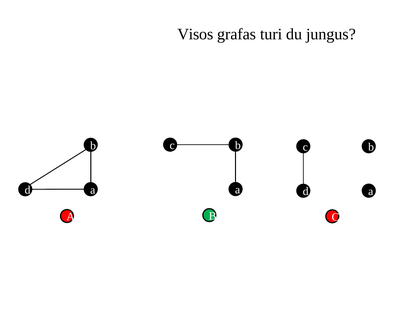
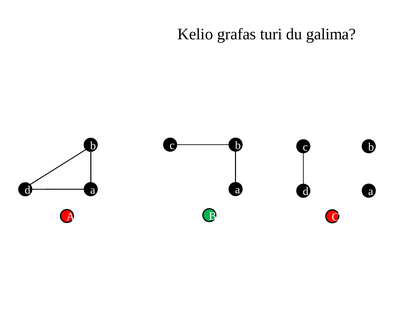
Visos: Visos -> Kelio (195, 34)
jungus: jungus -> galima (331, 34)
